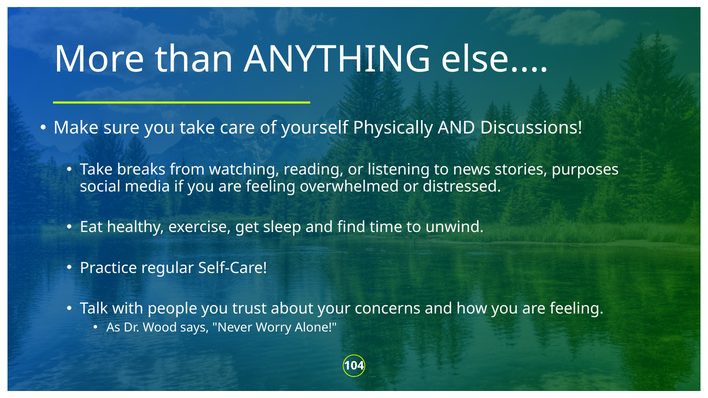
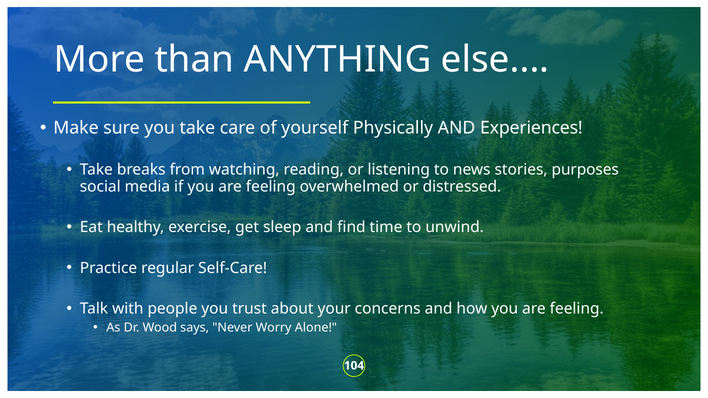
Discussions: Discussions -> Experiences (531, 128)
